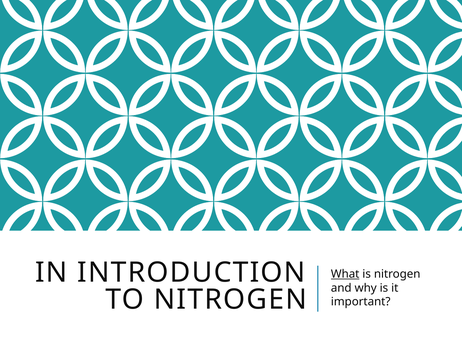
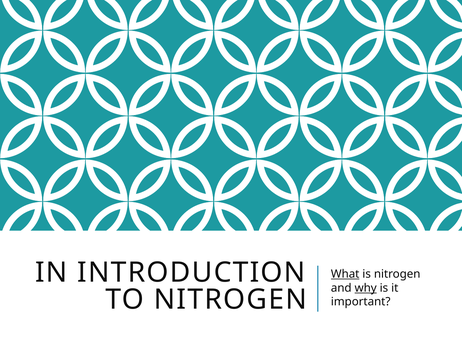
why underline: none -> present (366, 288)
